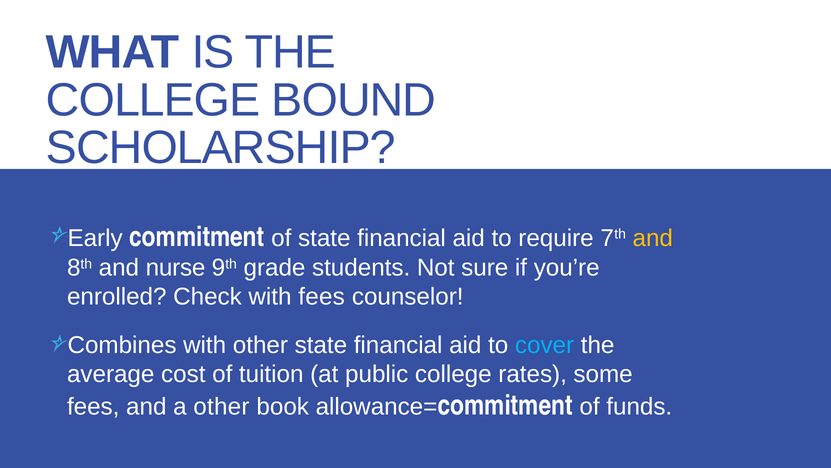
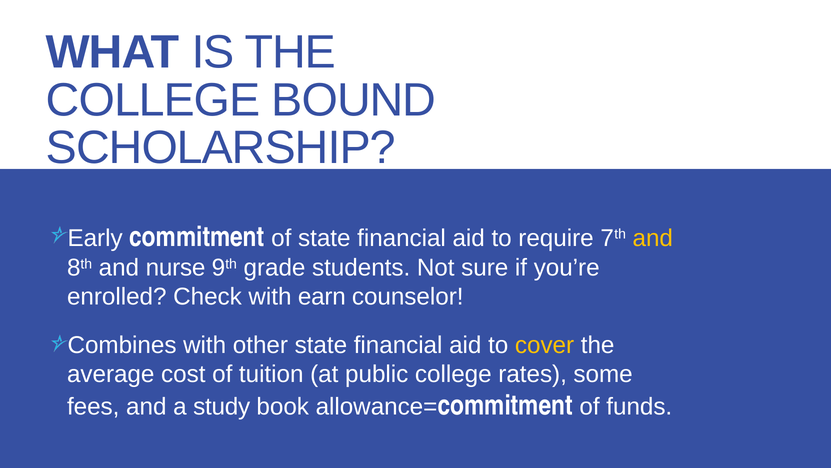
with fees: fees -> earn (322, 297)
cover colour: light blue -> yellow (545, 345)
a other: other -> study (222, 406)
